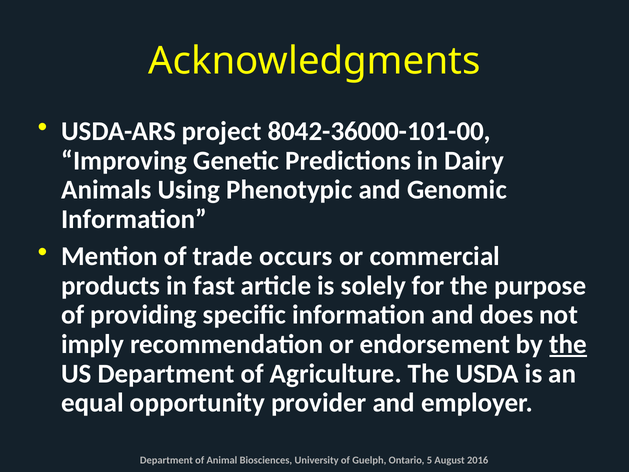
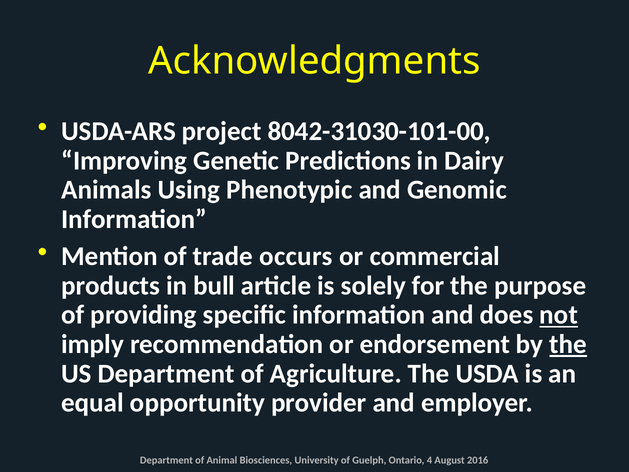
8042-36000-101-00: 8042-36000-101-00 -> 8042-31030-101-00 (379, 131)
fast: fast -> bull (214, 286)
not underline: none -> present (559, 315)
5: 5 -> 4 (430, 460)
